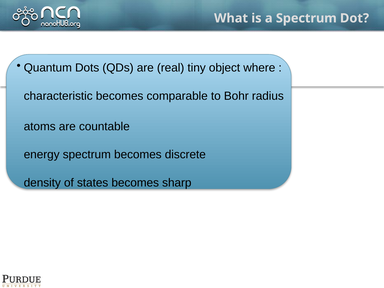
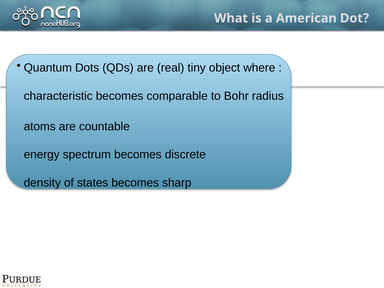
a Spectrum: Spectrum -> American (306, 18)
